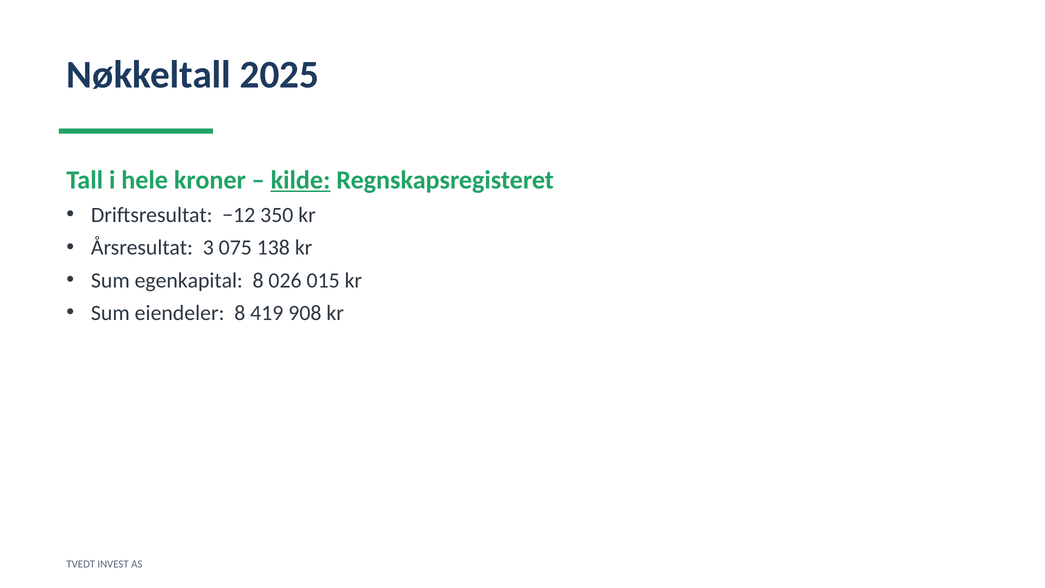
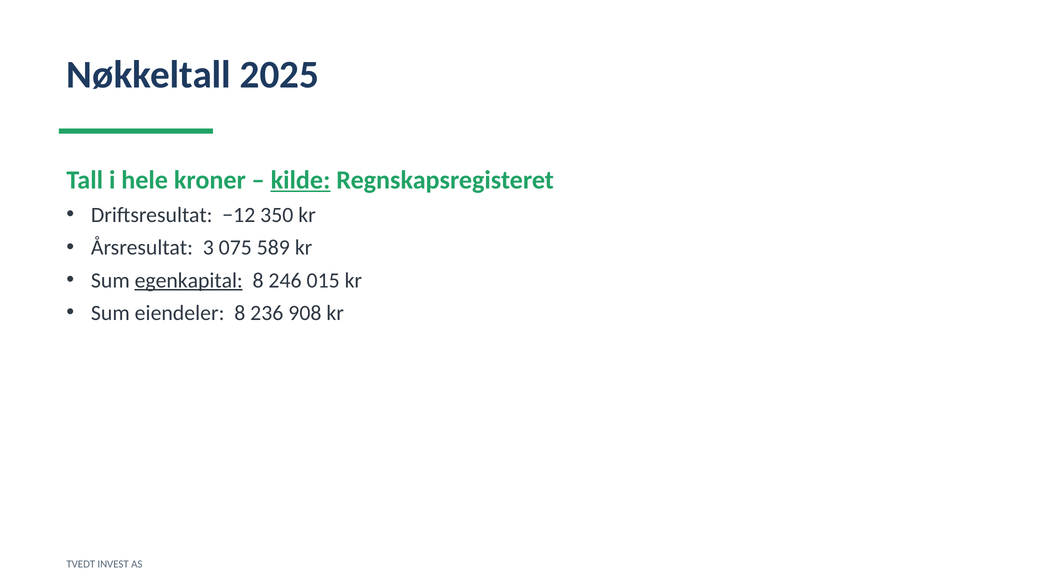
138: 138 -> 589 (273, 248)
egenkapital underline: none -> present (189, 280)
026: 026 -> 246 (285, 280)
419: 419 -> 236 (267, 313)
